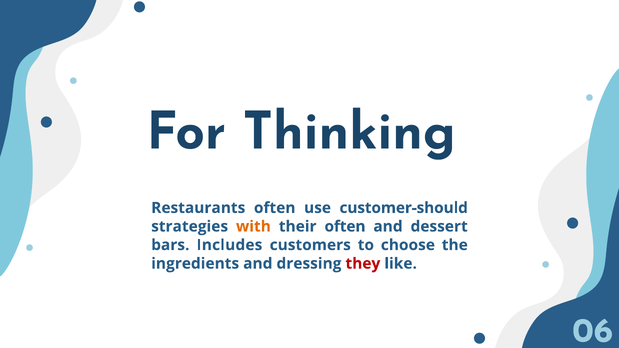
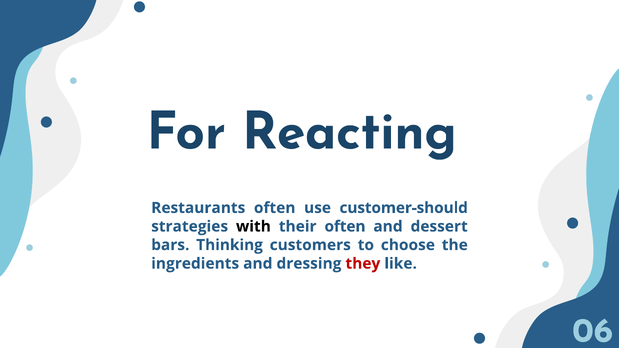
Thinking: Thinking -> Reacting (349, 131)
with colour: orange -> black (253, 227)
Includes: Includes -> Thinking (230, 245)
